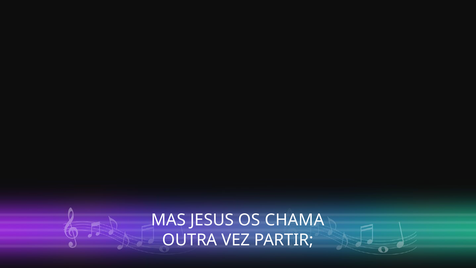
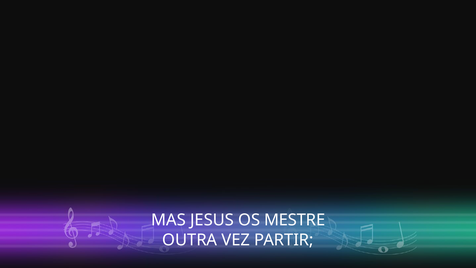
CHAMA: CHAMA -> MESTRE (295, 220)
